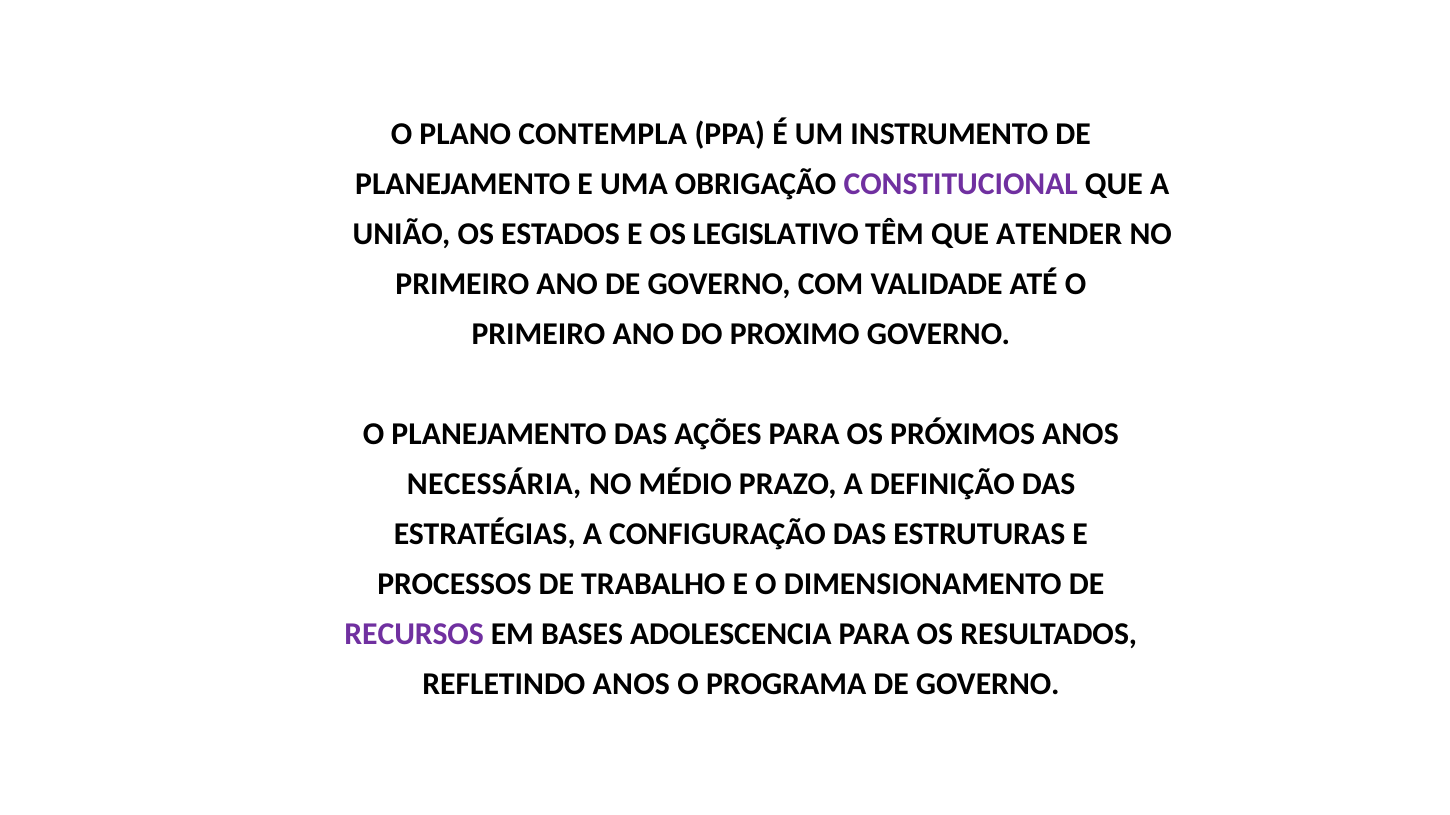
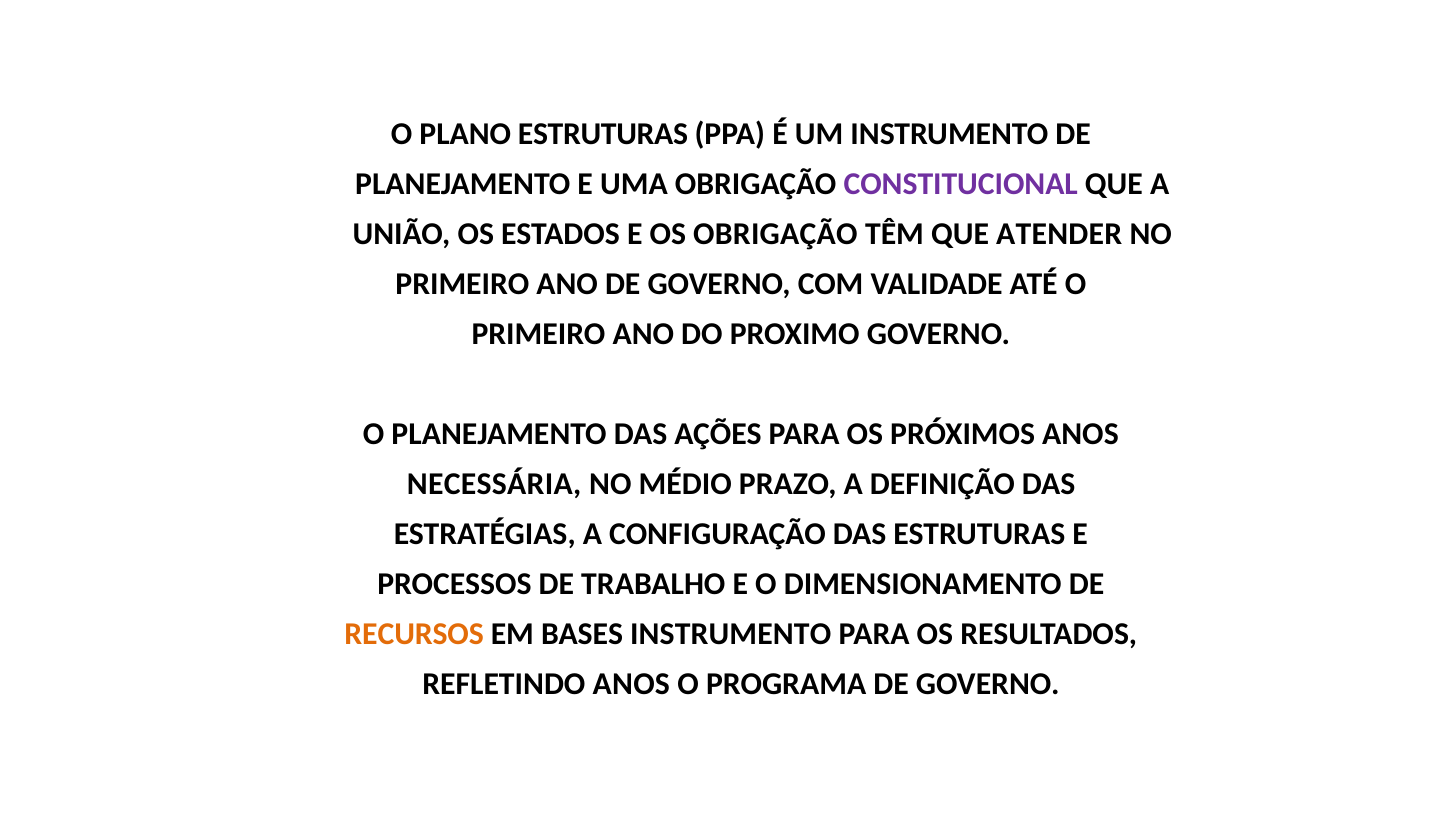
PLANO CONTEMPLA: CONTEMPLA -> ESTRUTURAS (603, 135)
OS LEGISLATIVO: LEGISLATIVO -> OBRIGAÇÃO (775, 235)
RECURSOS colour: purple -> orange (414, 635)
BASES ADOLESCENCIA: ADOLESCENCIA -> INSTRUMENTO (731, 635)
